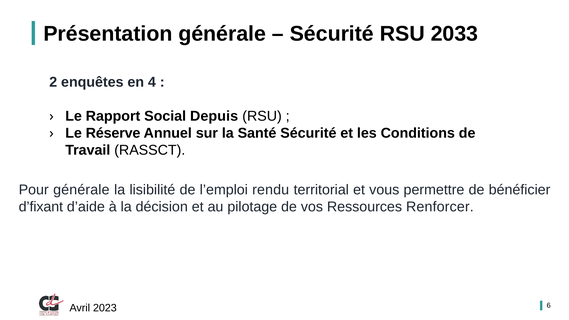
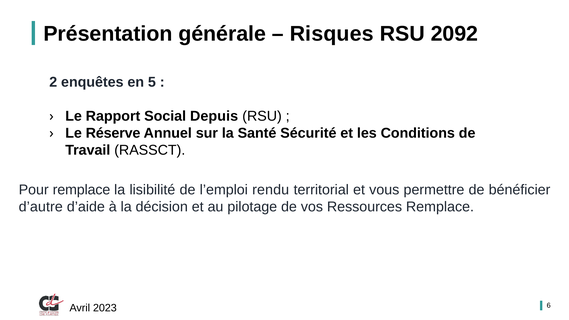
Sécurité: Sécurité -> Risques (332, 34)
2033: 2033 -> 2092 (454, 34)
4: 4 -> 5 (152, 82)
Pour générale: générale -> remplace (82, 190)
d’fixant: d’fixant -> d’autre (41, 207)
Ressources Renforcer: Renforcer -> Remplace (440, 207)
